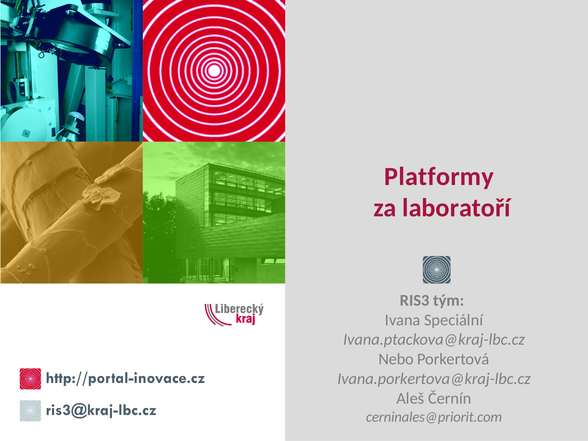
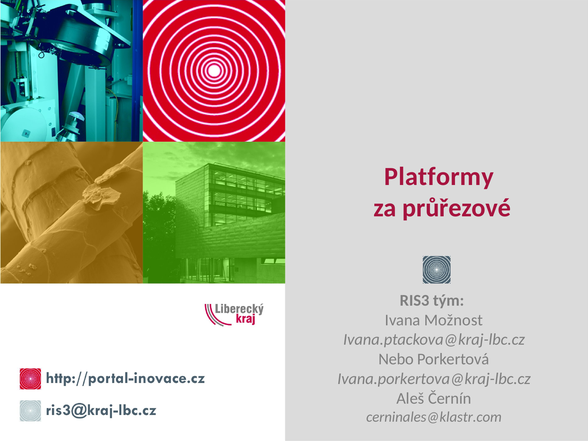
laboratoří: laboratoří -> průřezové (457, 208)
Speciální: Speciální -> Možnost (454, 320)
cerninales@priorit.com: cerninales@priorit.com -> cerninales@klastr.com (434, 417)
